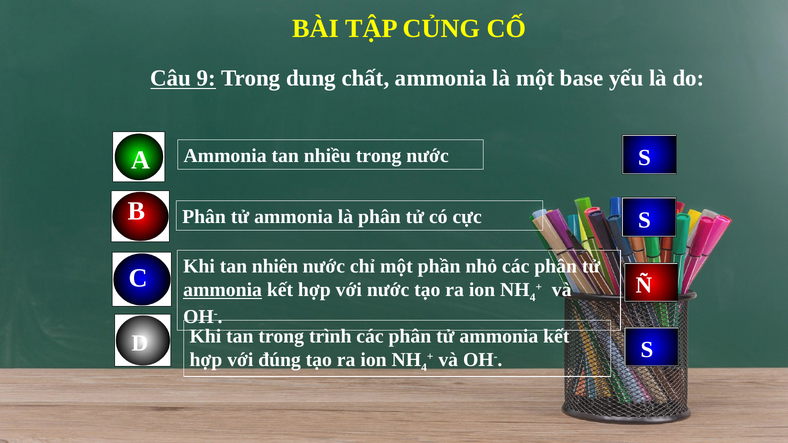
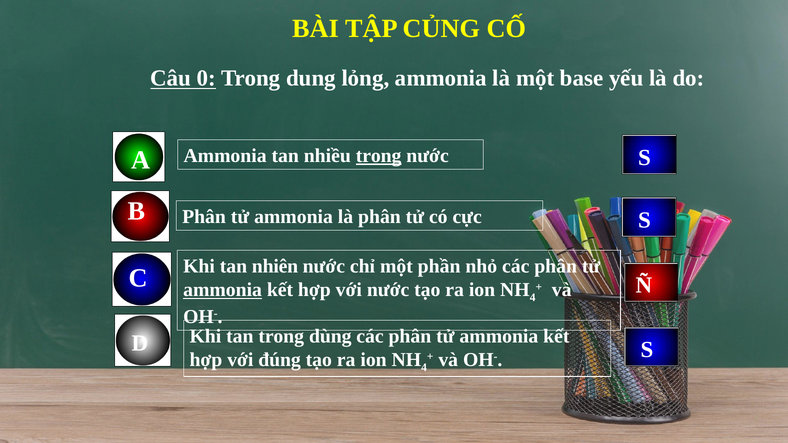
9: 9 -> 0 (206, 78)
chất: chất -> lỏng (365, 78)
trong underline: none -> present (379, 156)
trình: trình -> dùng (330, 336)
